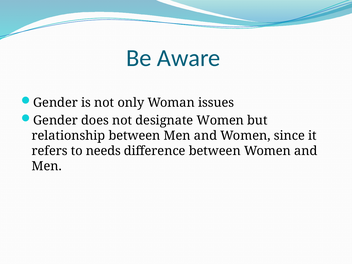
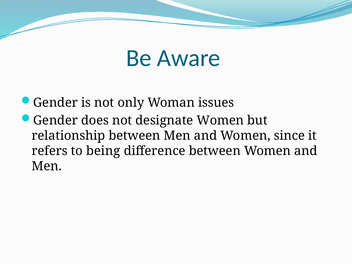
needs: needs -> being (103, 151)
